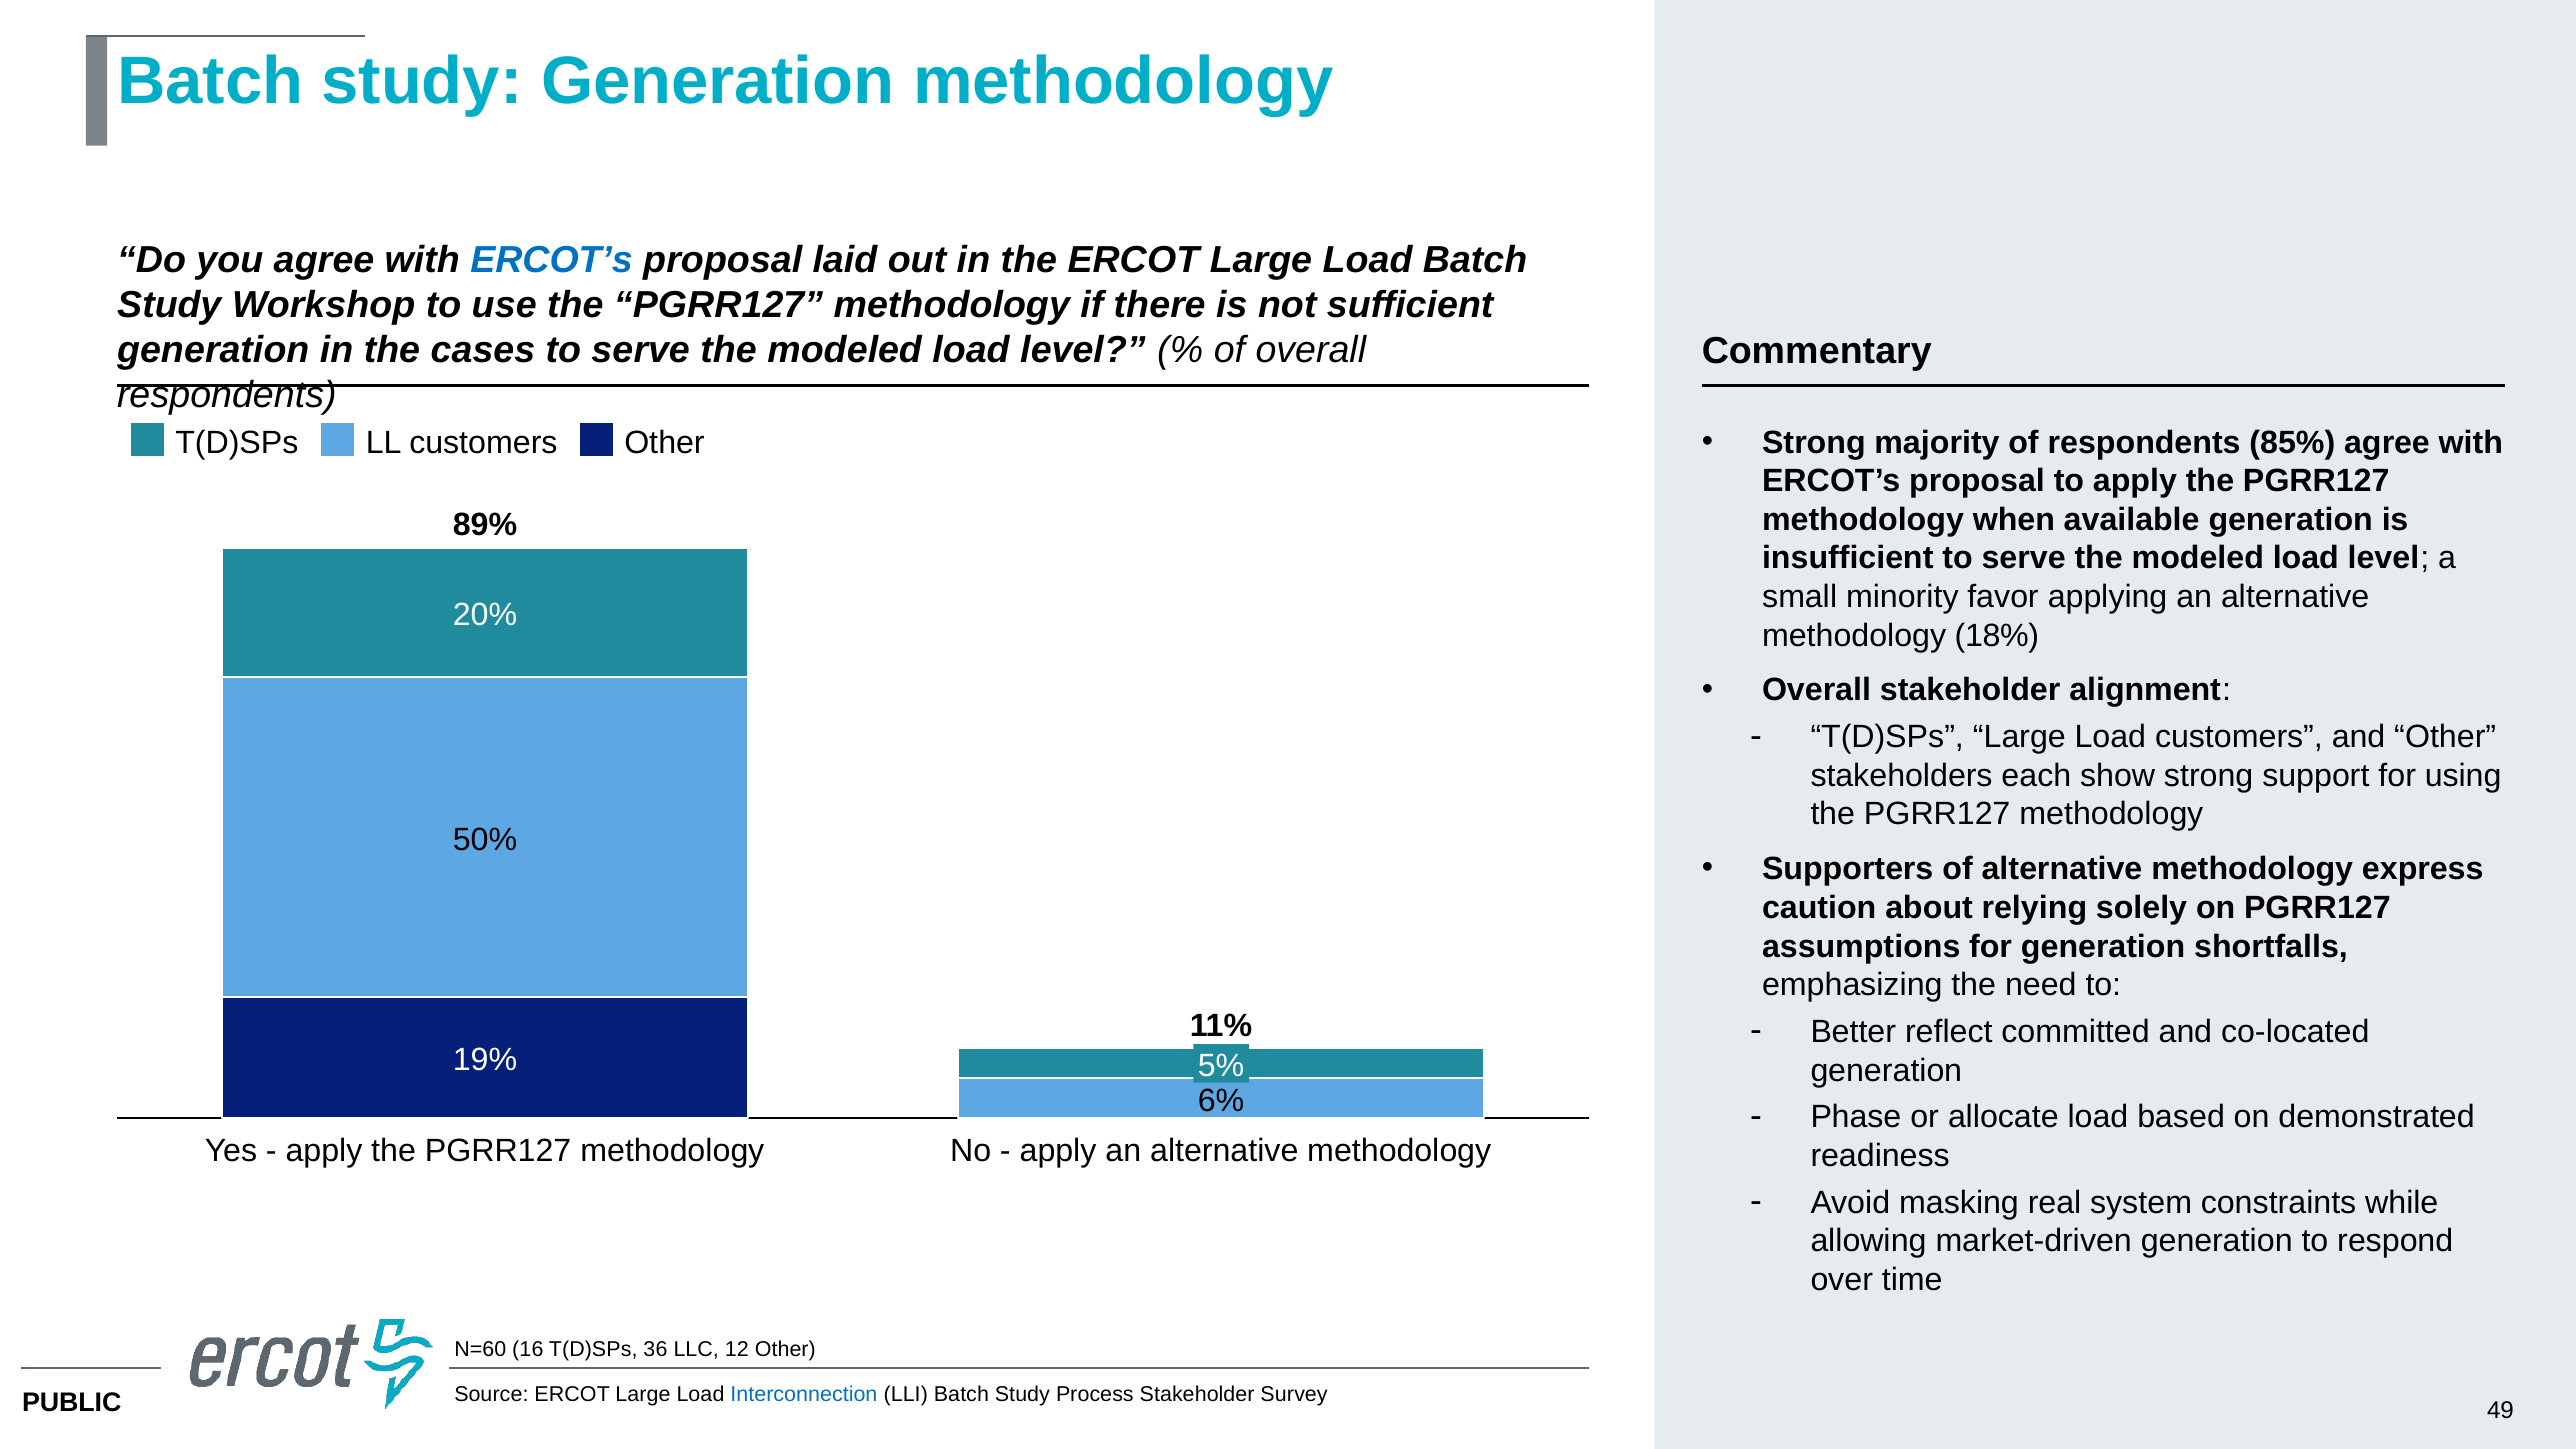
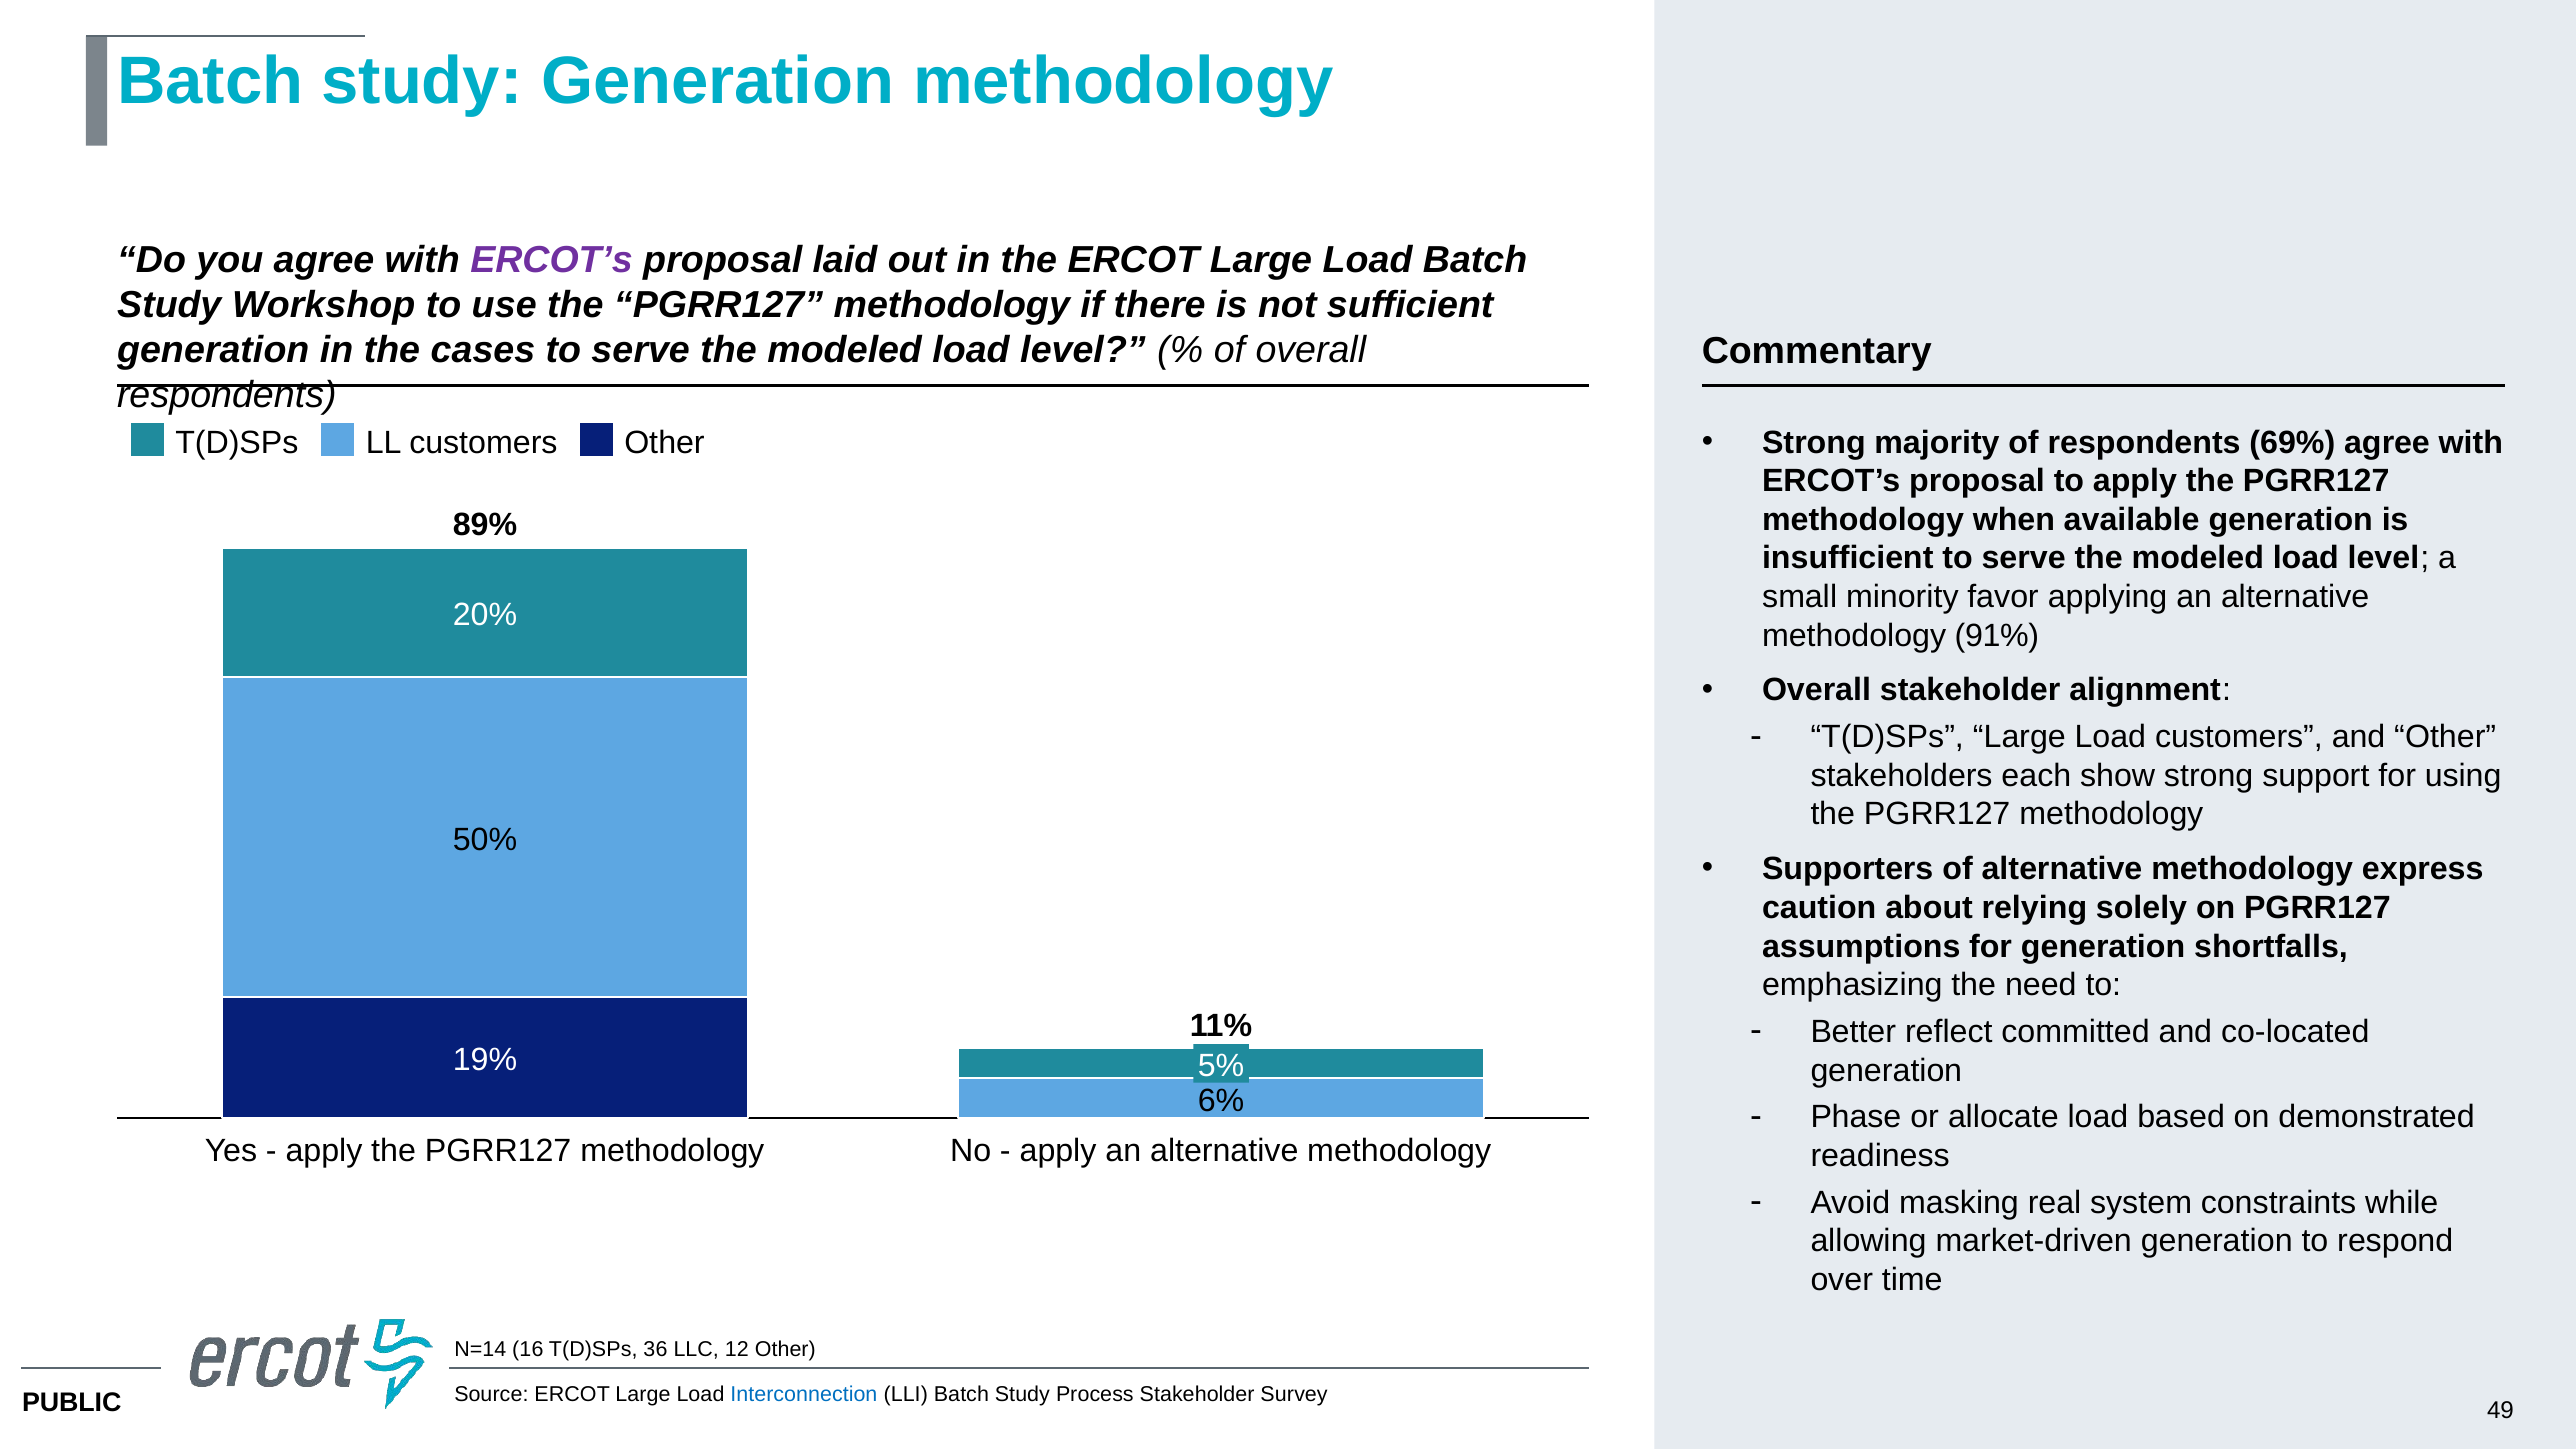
ERCOT’s colour: blue -> purple (552, 260)
85%: 85% -> 69% (2292, 442)
18%: 18% -> 91% (1997, 636)
N=60: N=60 -> N=14 (480, 1349)
